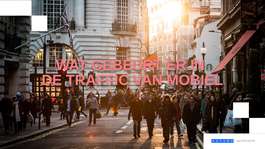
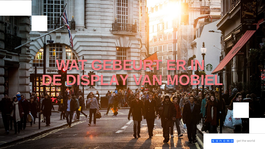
TRAFFIC: TRAFFIC -> DISPLAY (98, 80)
